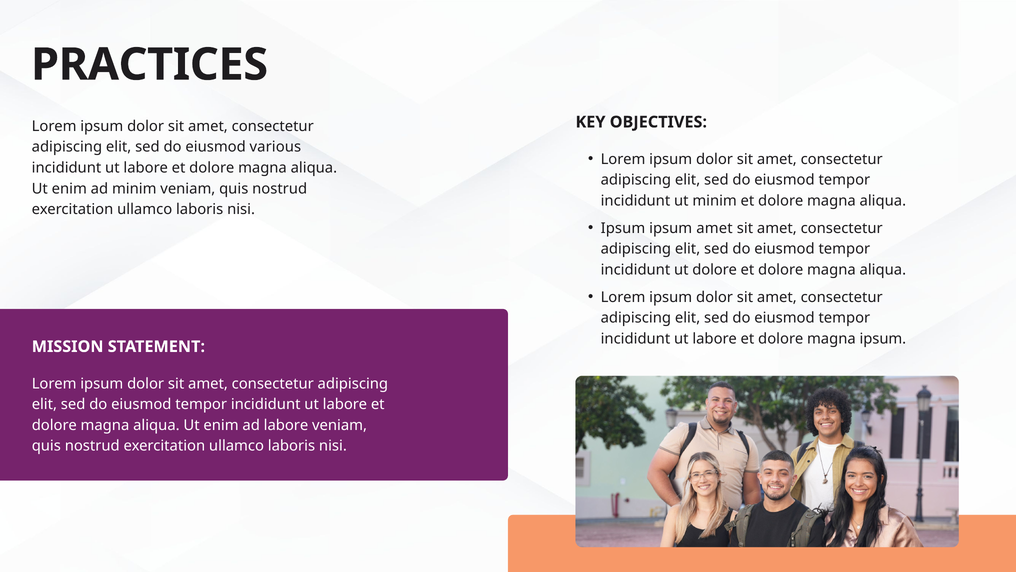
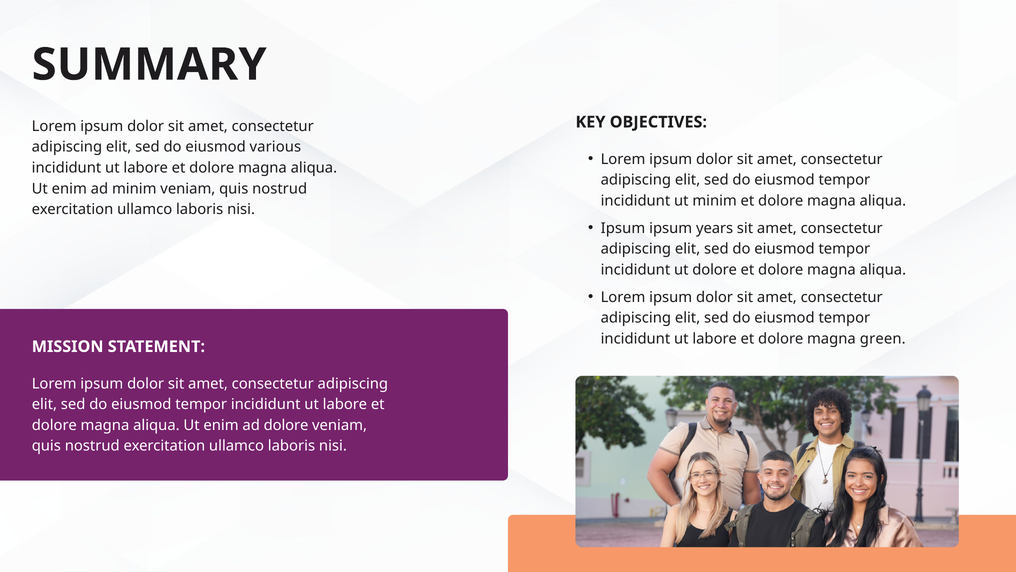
PRACTICES: PRACTICES -> SUMMARY (149, 65)
ipsum amet: amet -> years (715, 228)
magna ipsum: ipsum -> green (883, 339)
ad labore: labore -> dolore (286, 425)
